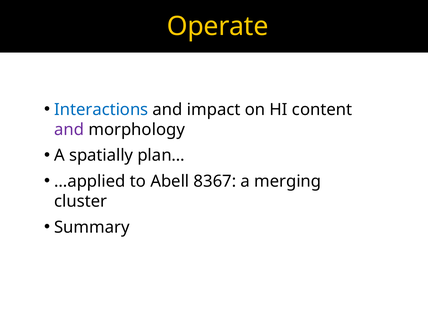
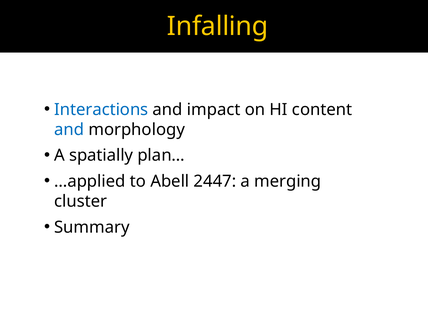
Operate: Operate -> Infalling (218, 26)
and colour: purple -> blue (69, 130)
8367: 8367 -> 2447 (215, 181)
